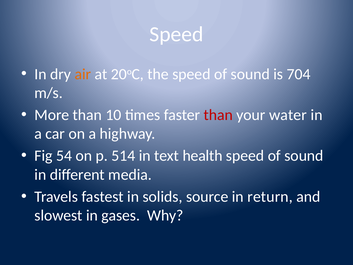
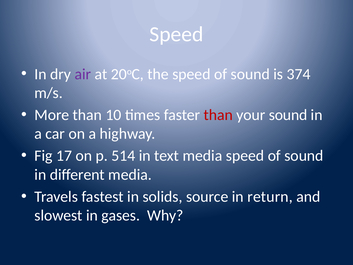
air colour: orange -> purple (83, 74)
704: 704 -> 374 (299, 74)
your water: water -> sound (288, 115)
54: 54 -> 17 (64, 156)
text health: health -> media (202, 156)
